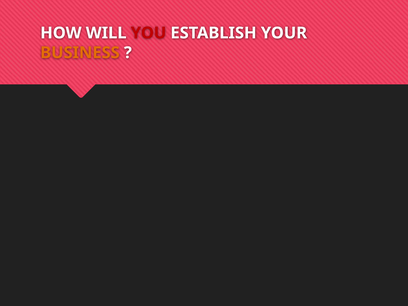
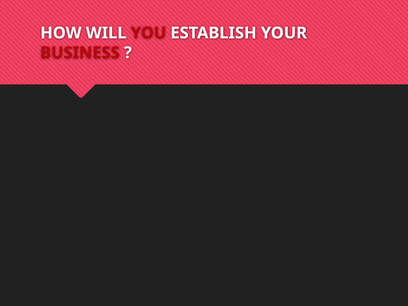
BUSINESS colour: orange -> red (80, 53)
